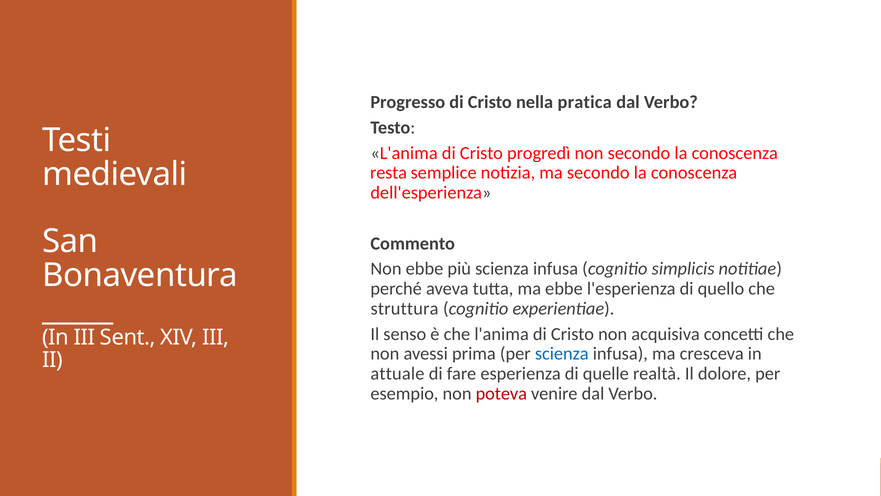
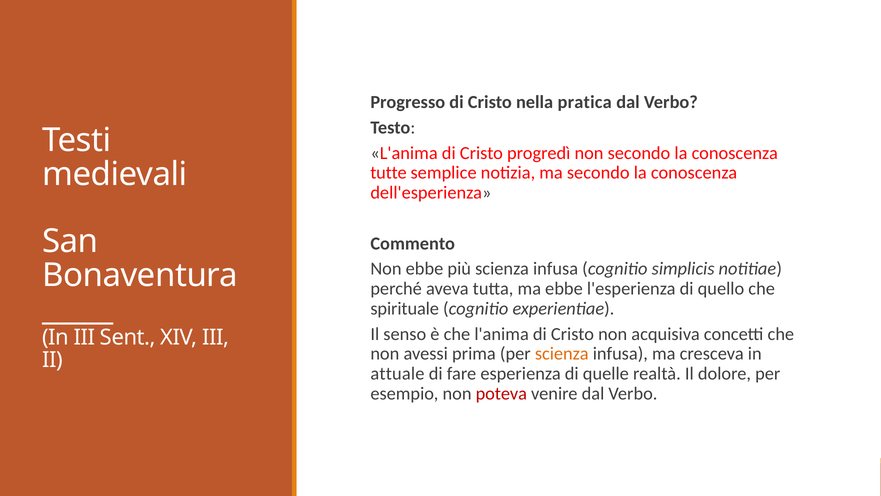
resta: resta -> tutte (388, 173)
struttura: struttura -> spirituale (405, 308)
scienza colour: blue -> orange (562, 354)
